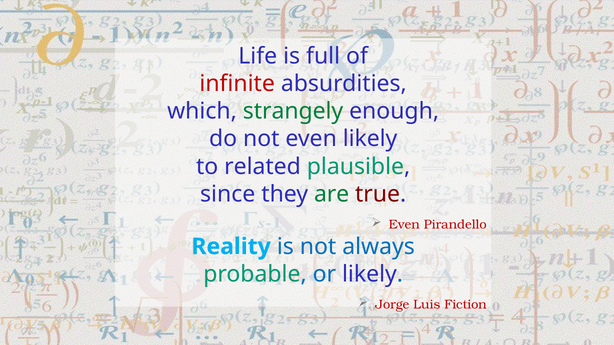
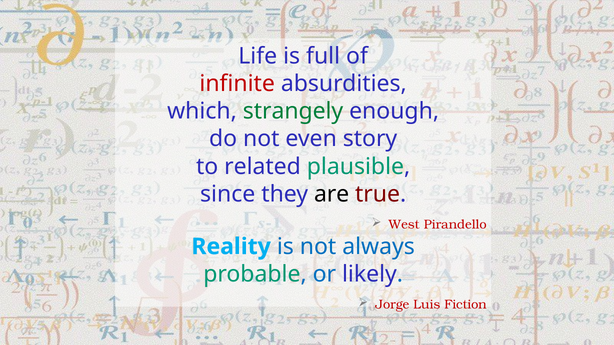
even likely: likely -> story (370, 139)
are colour: green -> black (332, 194)
Even: Even -> West (404, 225)
